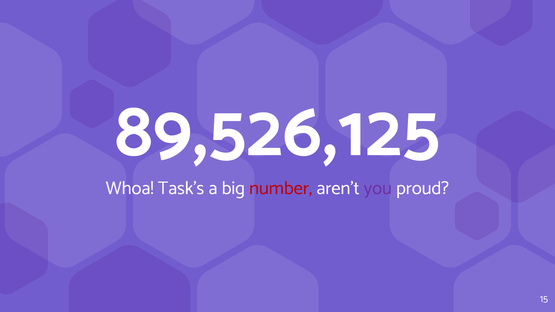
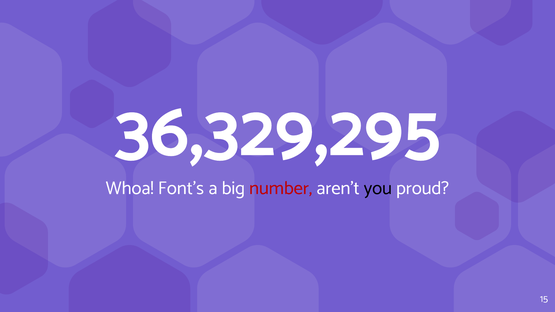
89,526,125: 89,526,125 -> 36,329,295 (278, 131)
Task’s: Task’s -> Font’s (181, 188)
you colour: purple -> black (378, 188)
